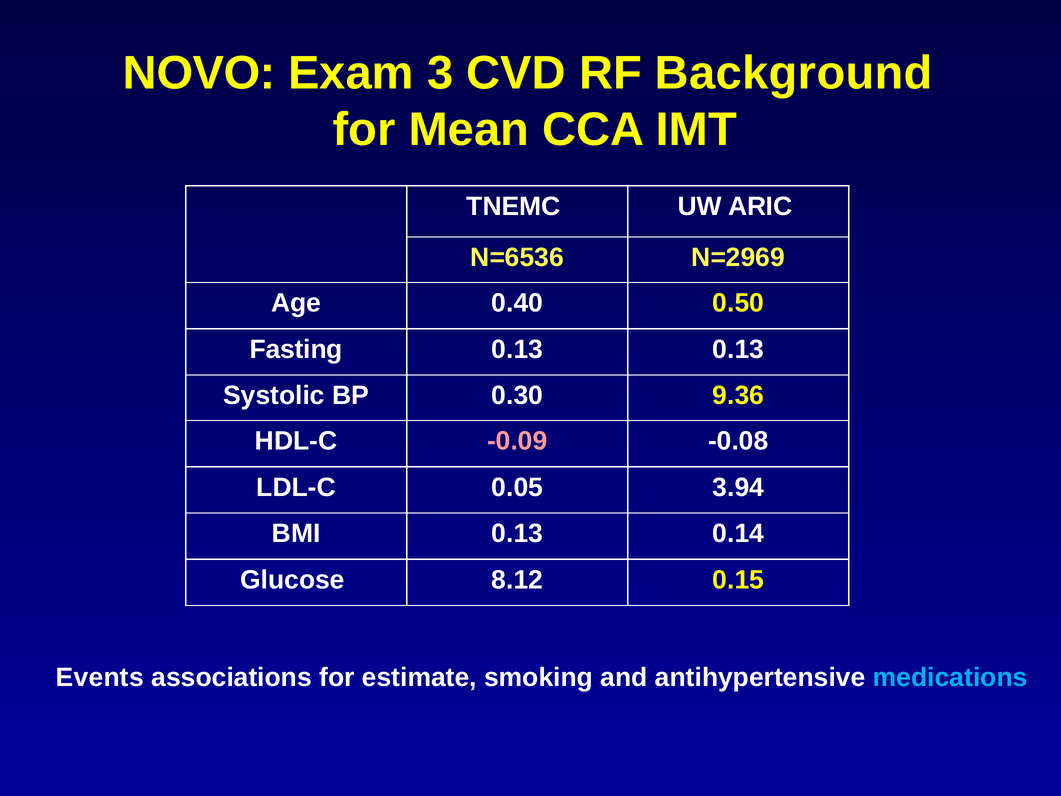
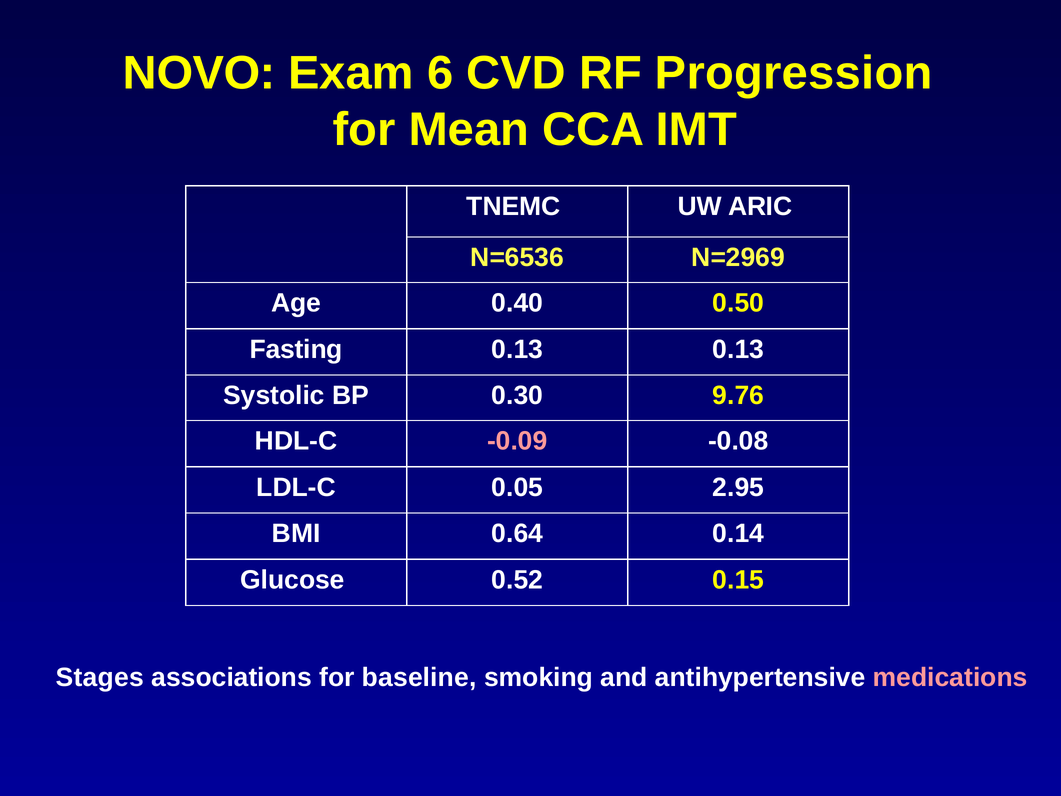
3: 3 -> 6 (440, 73)
Background: Background -> Progression (794, 73)
9.36: 9.36 -> 9.76 (738, 395)
3.94: 3.94 -> 2.95 (738, 487)
BMI 0.13: 0.13 -> 0.64 (517, 533)
8.12: 8.12 -> 0.52 (517, 580)
Events: Events -> Stages (100, 677)
estimate: estimate -> baseline (419, 677)
medications colour: light blue -> pink (950, 677)
